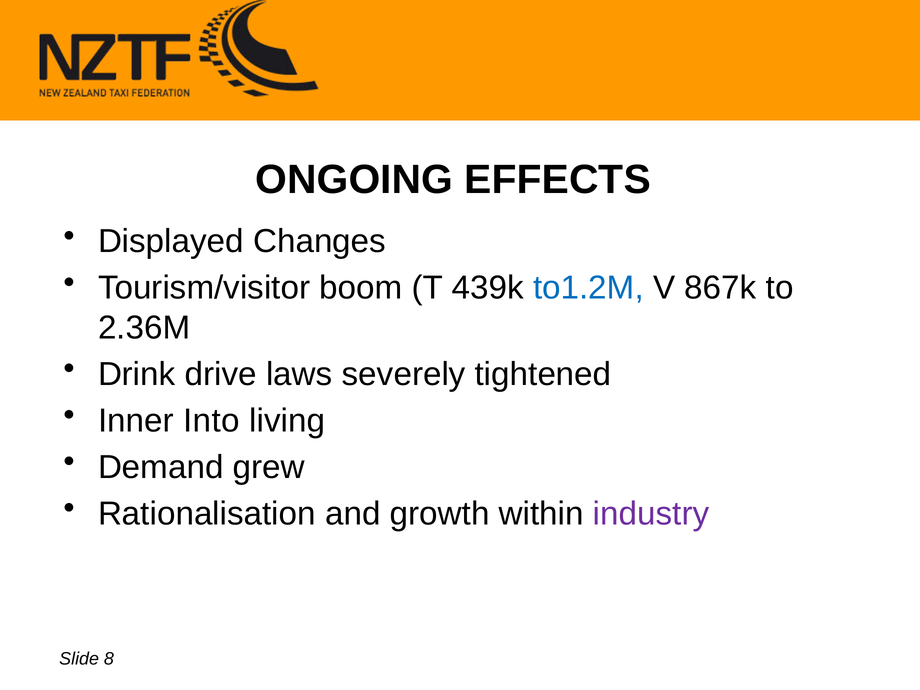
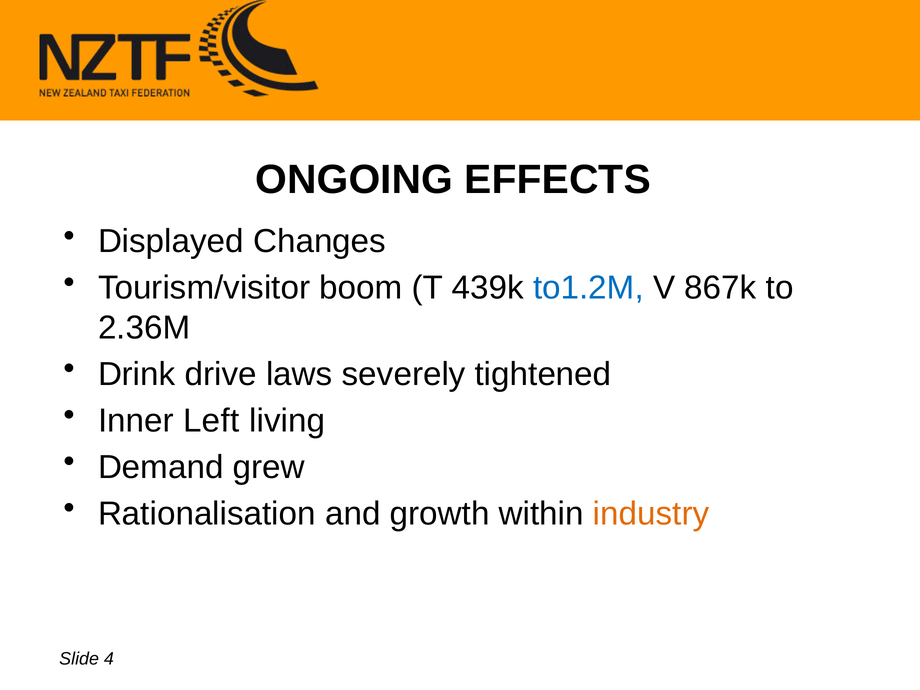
Into: Into -> Left (211, 421)
industry colour: purple -> orange (651, 514)
8: 8 -> 4 (109, 659)
